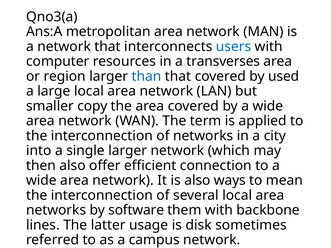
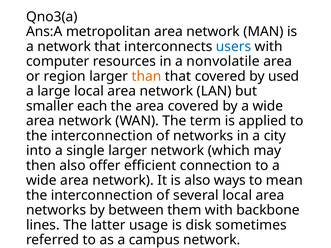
transverses: transverses -> nonvolatile (223, 61)
than colour: blue -> orange (147, 76)
copy: copy -> each (92, 106)
software: software -> between (136, 210)
